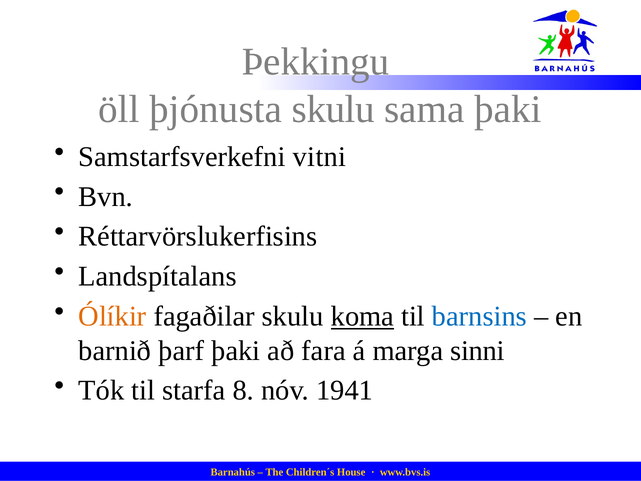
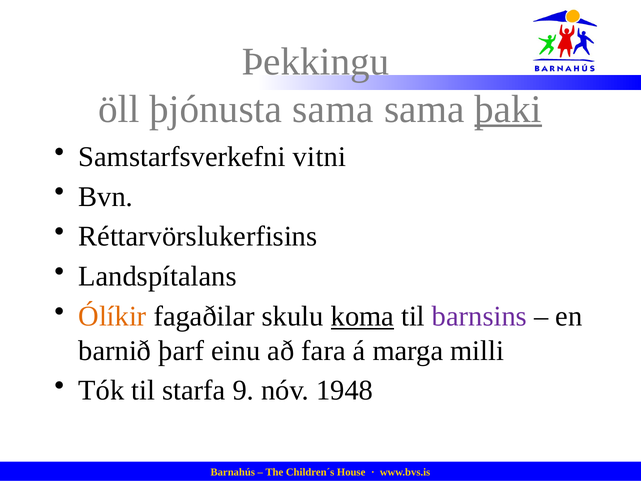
þjónusta skulu: skulu -> sama (333, 109)
þaki underline: none -> present (508, 109)
barnsins colour: blue -> purple (479, 316)
þarf þaki: þaki -> einu (236, 350)
sinni: sinni -> milli (477, 350)
8: 8 -> 9 (243, 390)
1941: 1941 -> 1948 (345, 390)
